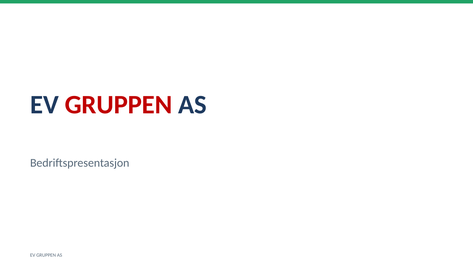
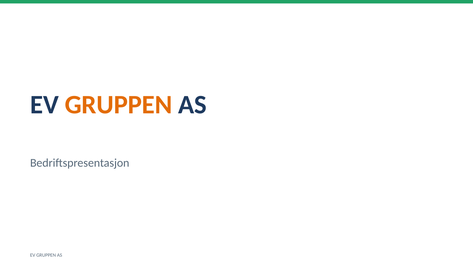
GRUPPEN colour: red -> orange (119, 105)
